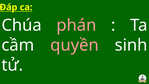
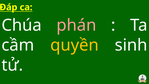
quyền colour: pink -> yellow (74, 45)
